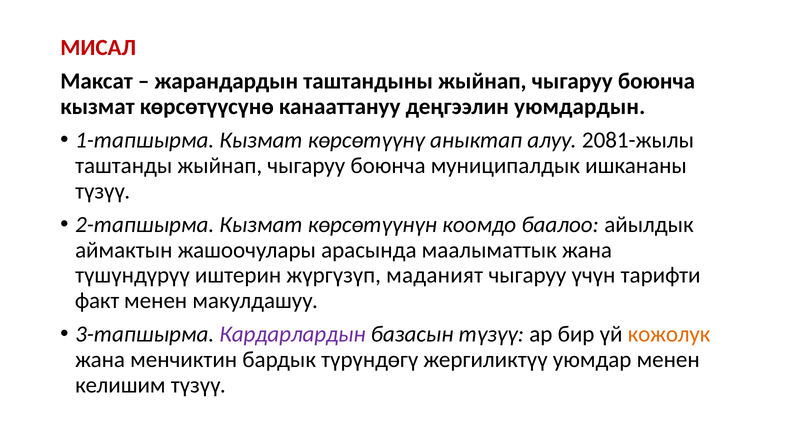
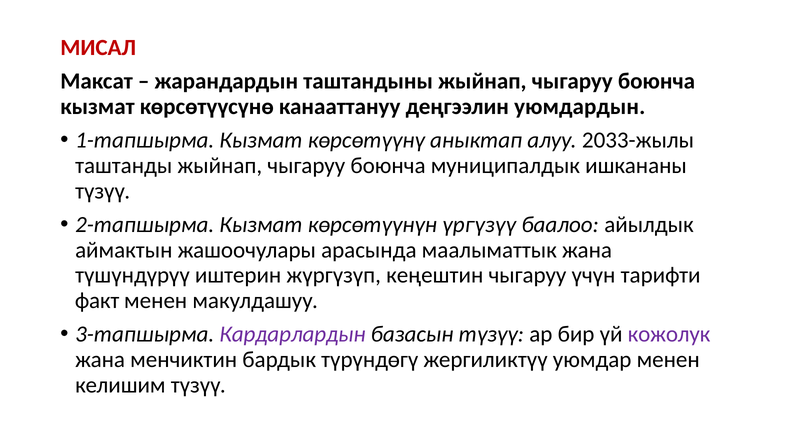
2081-жылы: 2081-жылы -> 2033-жылы (638, 140)
коомдо: коомдо -> үргүзүү (479, 225)
маданият: маданият -> кеңештин (435, 275)
кожолук colour: orange -> purple (669, 334)
